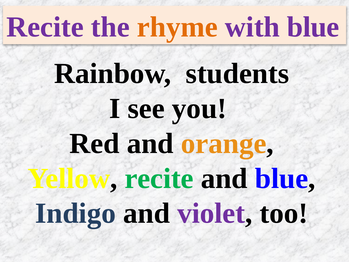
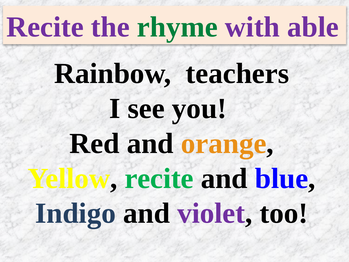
rhyme colour: orange -> green (177, 27)
with blue: blue -> able (313, 27)
students: students -> teachers (237, 74)
